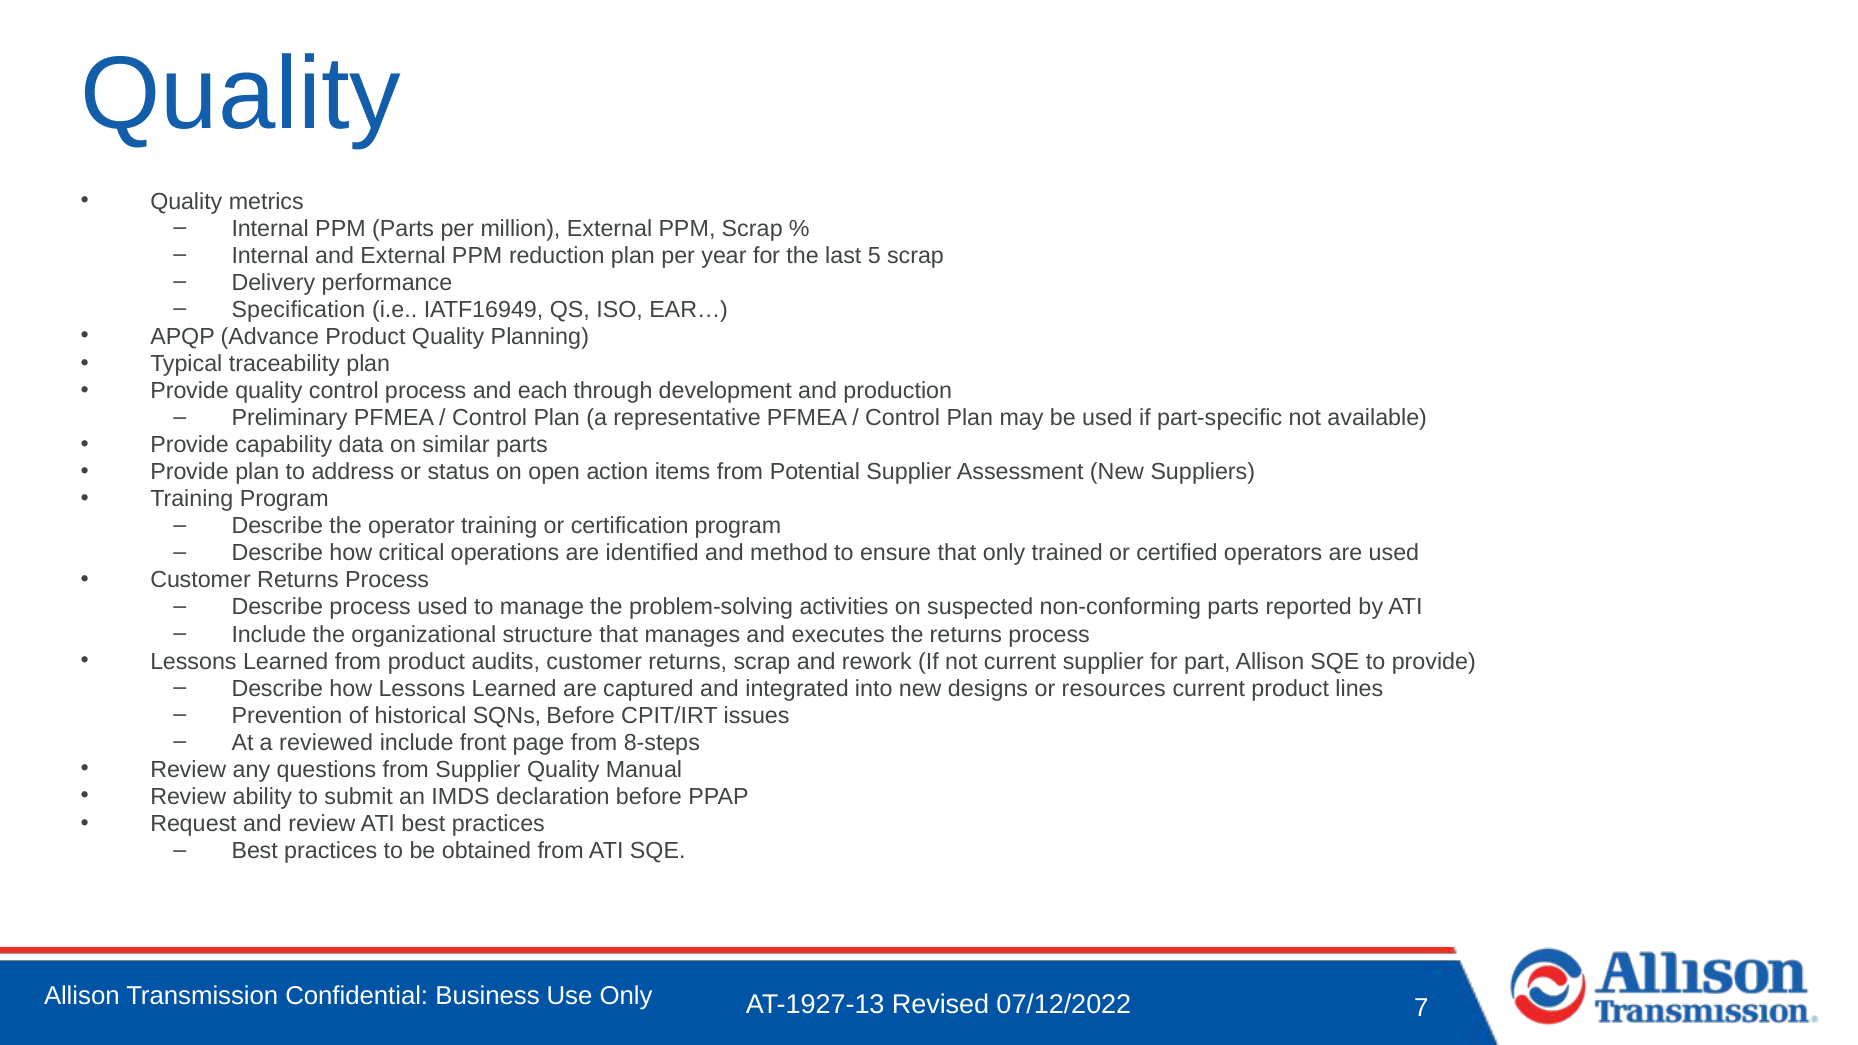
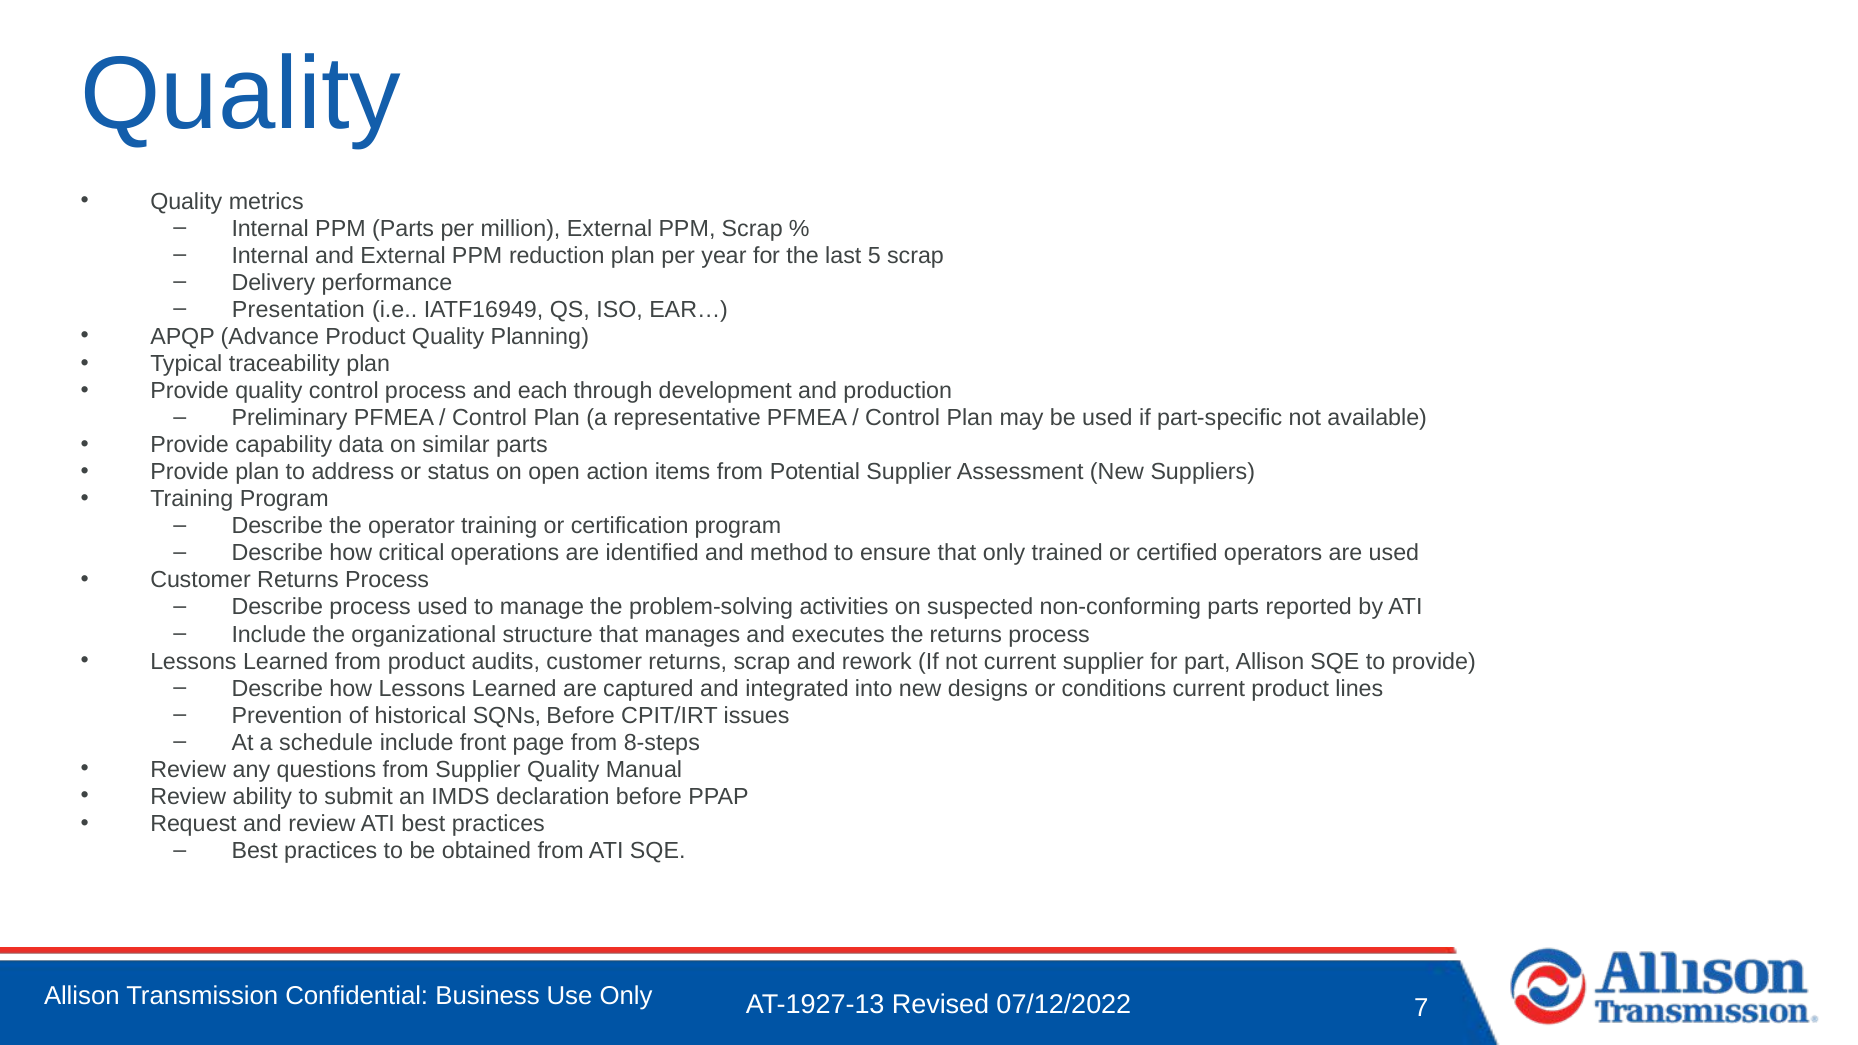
Specification: Specification -> Presentation (298, 310)
resources: resources -> conditions (1114, 689)
reviewed: reviewed -> schedule (326, 743)
